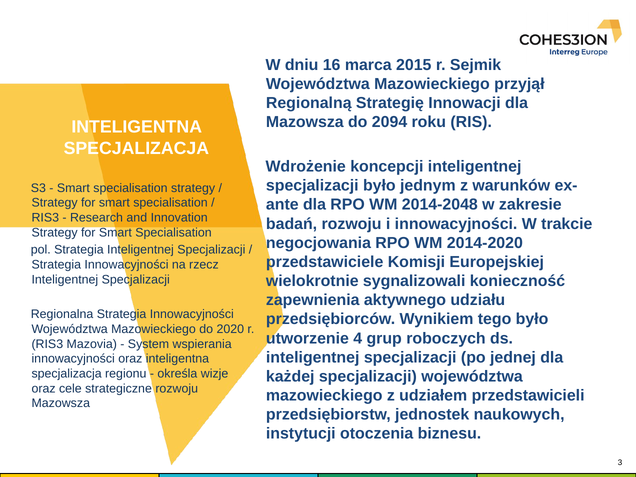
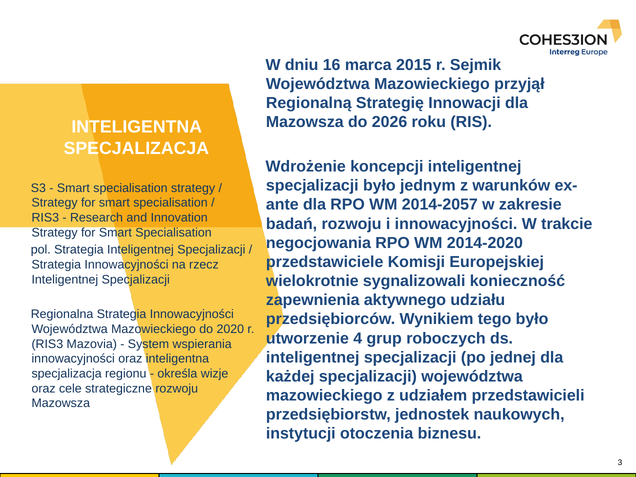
2094: 2094 -> 2026 (390, 122)
2014‑2048: 2014‑2048 -> 2014‑2057 (440, 205)
